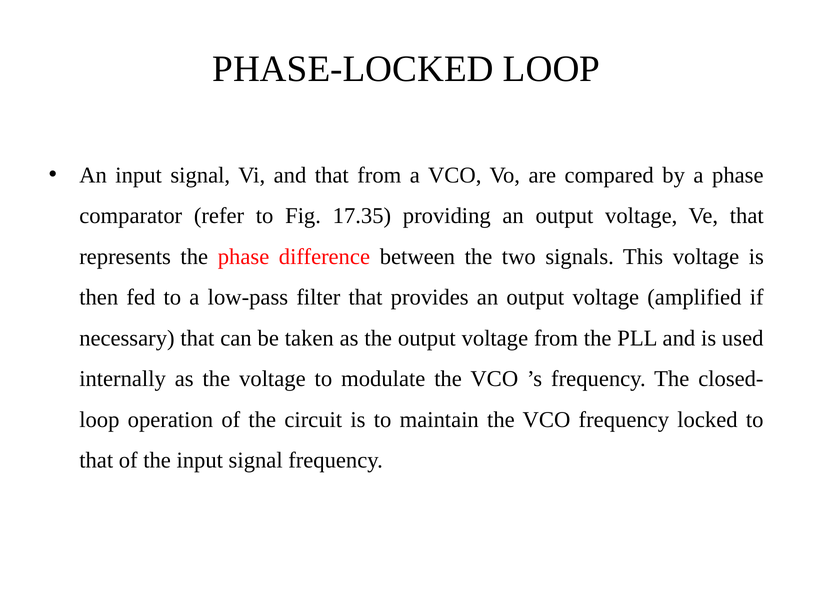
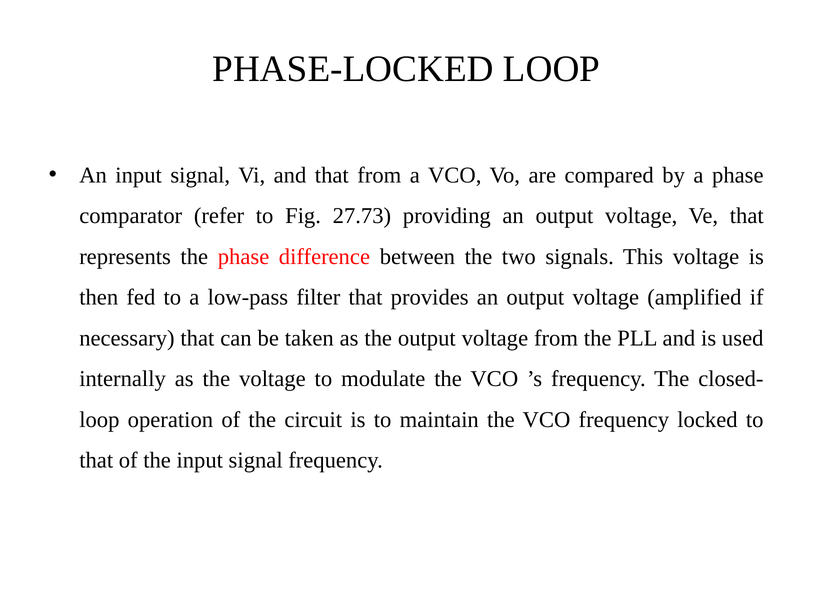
17.35: 17.35 -> 27.73 (362, 216)
